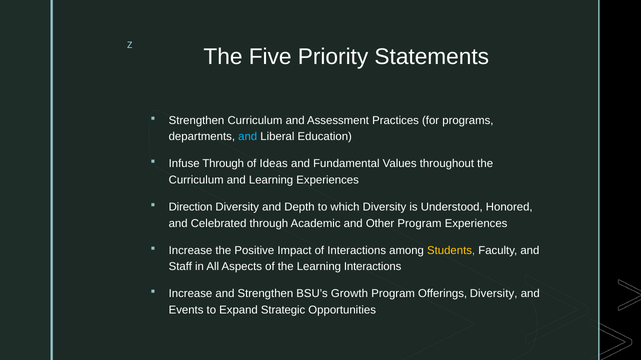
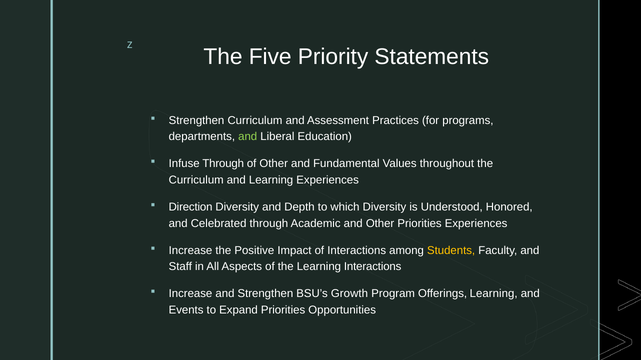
and colour: light blue -> light green (248, 137)
of Ideas: Ideas -> Other (274, 164)
Other Program: Program -> Priorities (420, 224)
Offerings Diversity: Diversity -> Learning (494, 294)
Expand Strategic: Strategic -> Priorities (283, 311)
